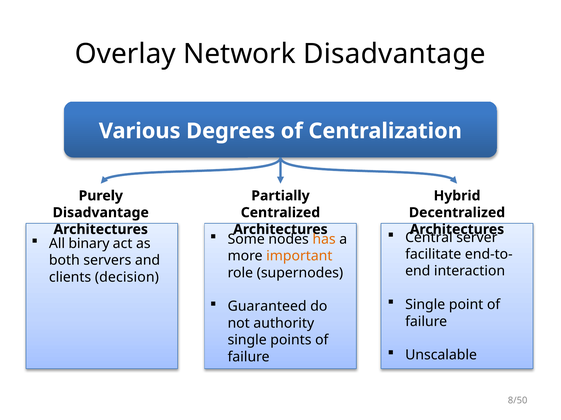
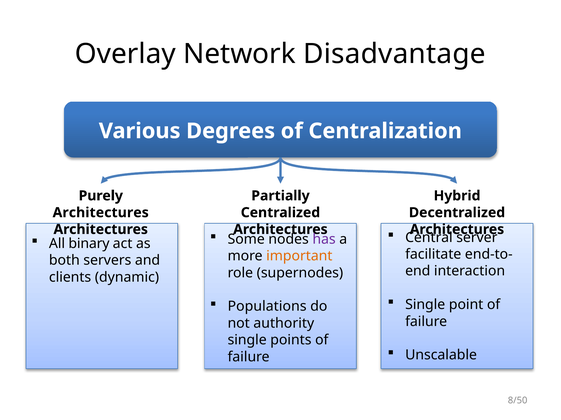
Disadvantage: Disadvantage -> Architectures (101, 213)
has colour: orange -> purple (324, 240)
decision: decision -> dynamic (127, 278)
Guaranteed: Guaranteed -> Populations (267, 307)
